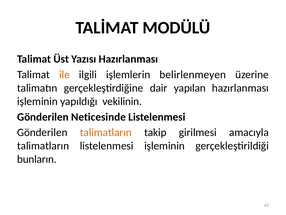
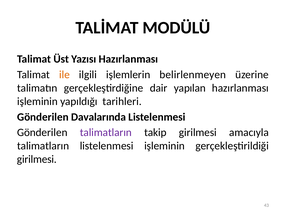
vekilinin: vekilinin -> tarihleri (122, 101)
Neticesinde: Neticesinde -> Davalarında (99, 117)
talimatların colour: orange -> purple (106, 132)
bunların: bunların -> girilmesi (37, 159)
